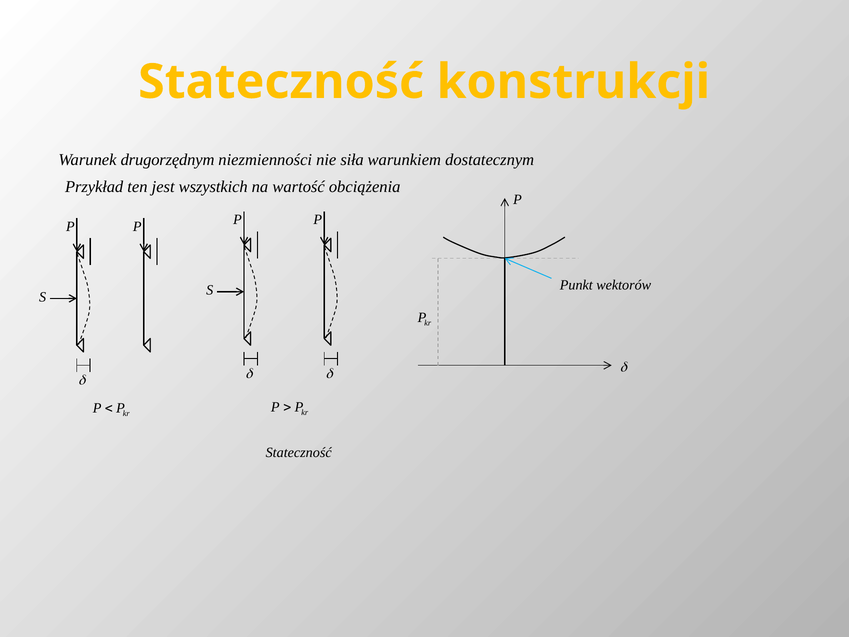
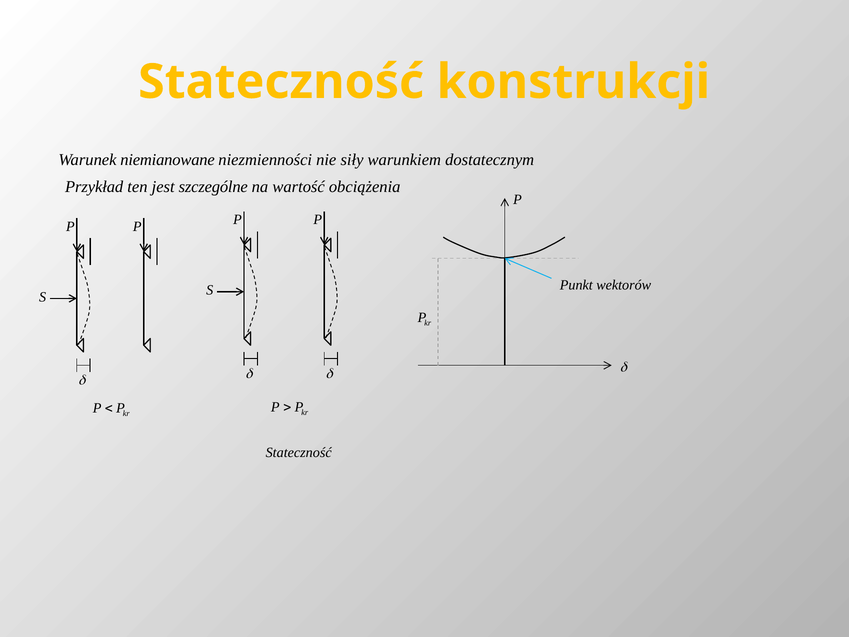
drugorzędnym: drugorzędnym -> niemianowane (168, 160)
siła: siła -> siły (352, 160)
wszystkich: wszystkich -> szczególne (213, 187)
